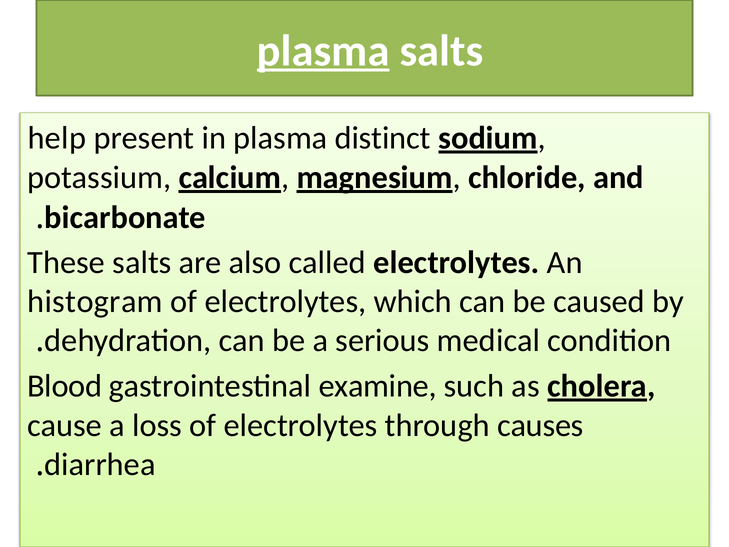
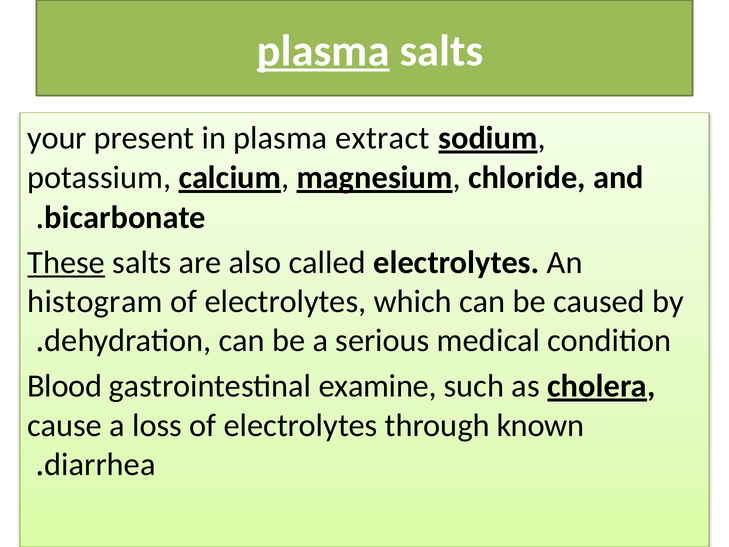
help: help -> your (57, 138)
distinct: distinct -> extract (383, 138)
These underline: none -> present (66, 263)
causes: causes -> known (540, 425)
